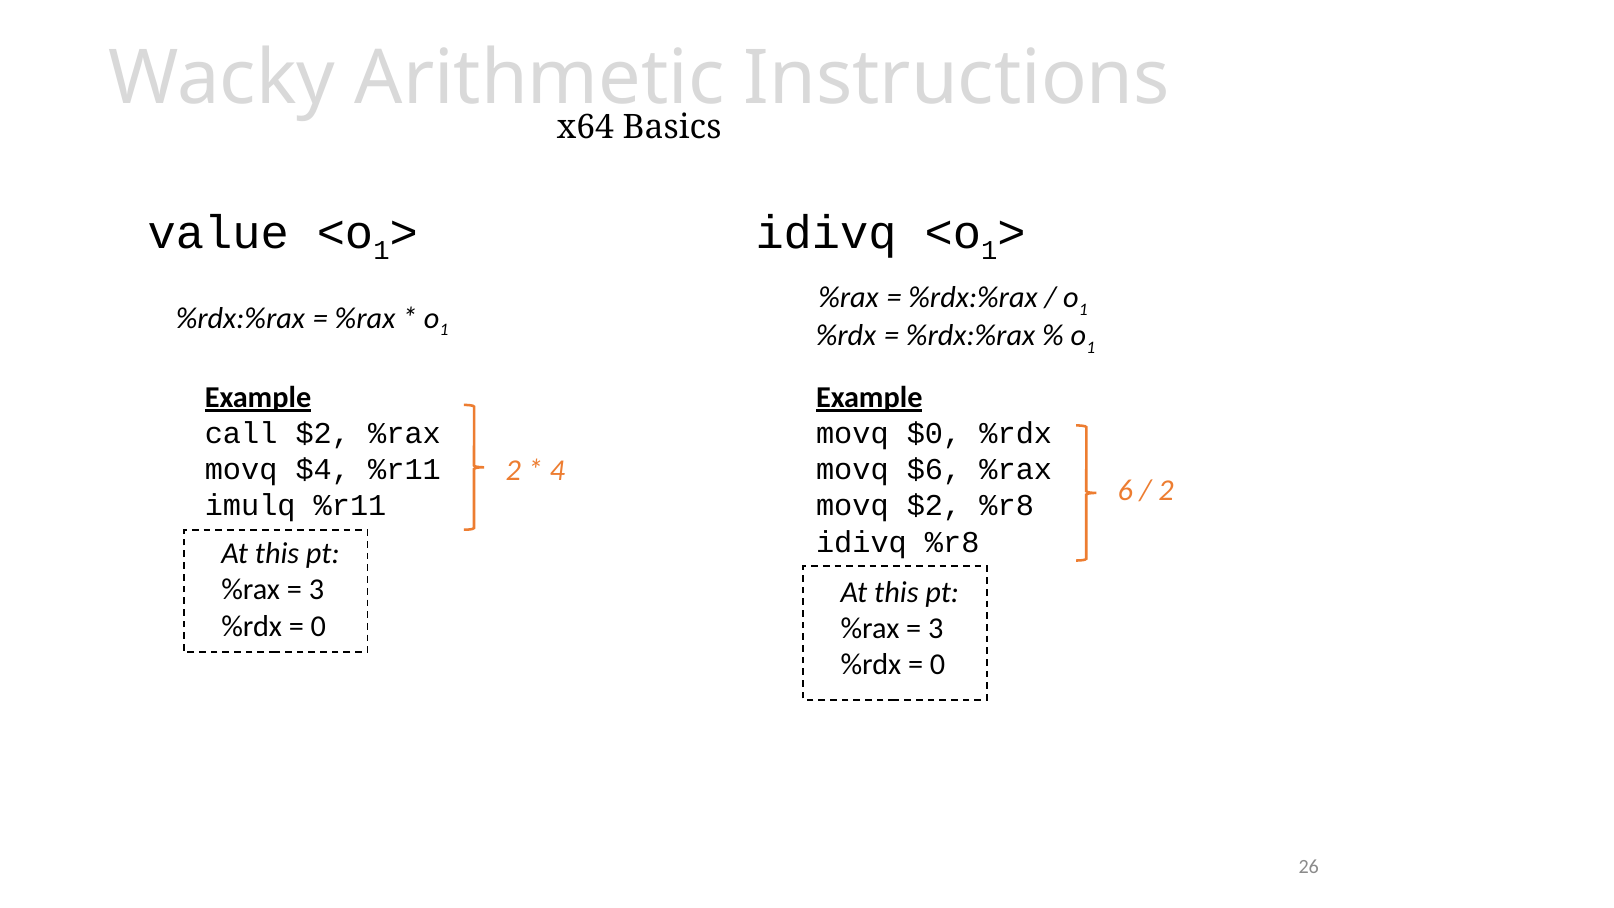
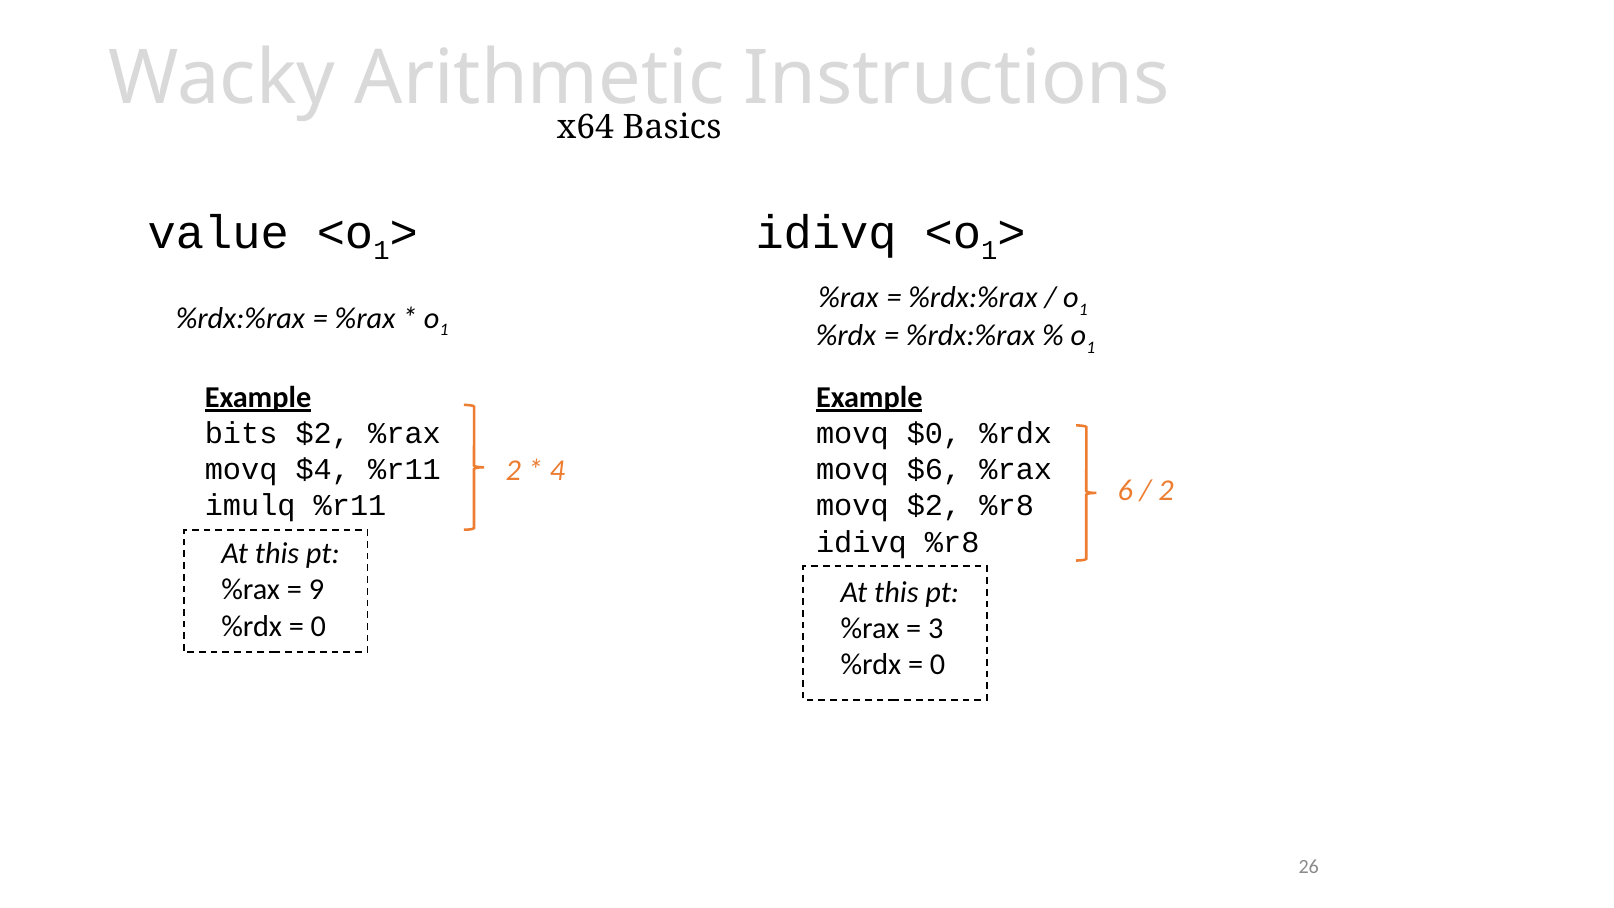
call: call -> bits (241, 433)
3: 3 -> 9 (316, 590)
